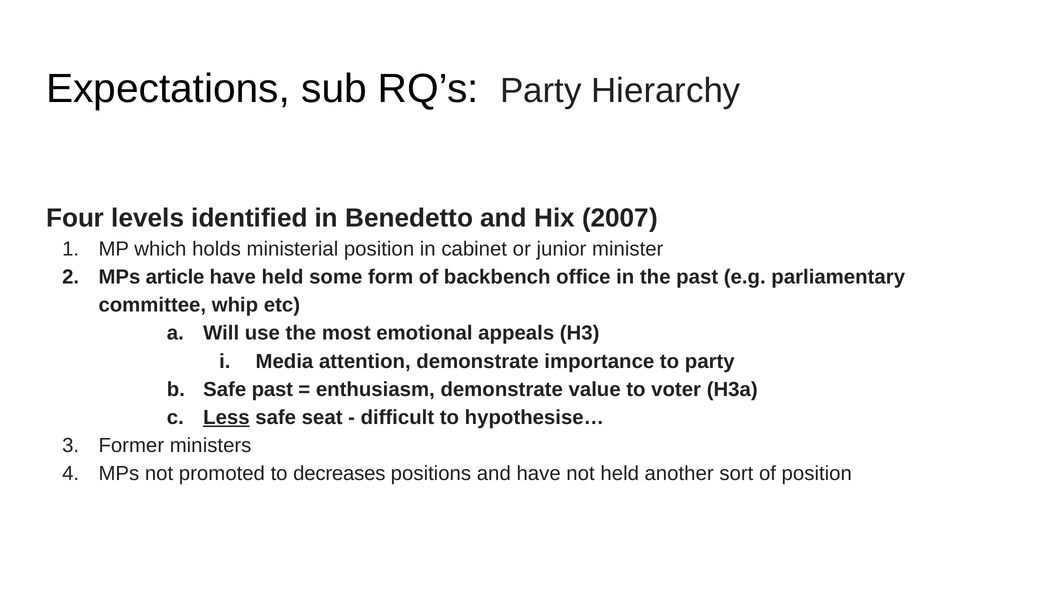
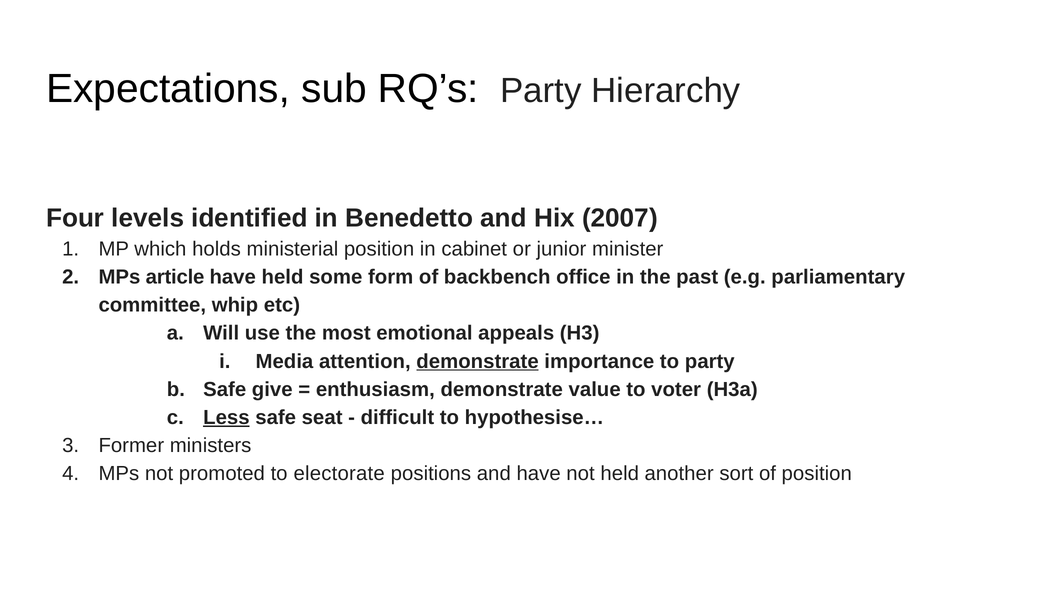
demonstrate underline: none -> present (478, 361)
Safe past: past -> give (272, 389)
decreases: decreases -> electorate (339, 474)
